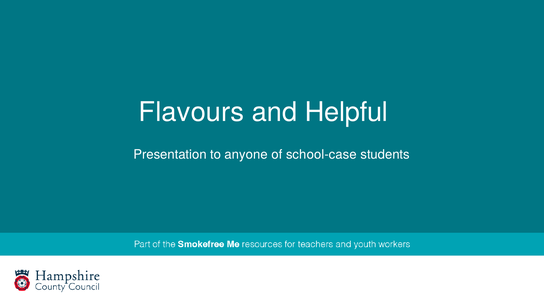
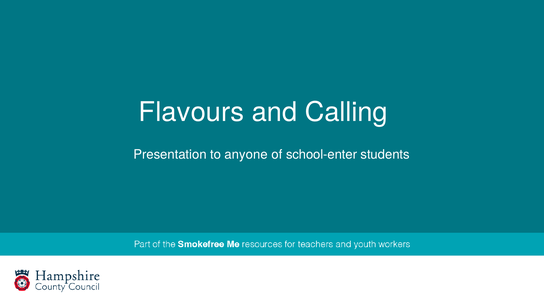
Helpful: Helpful -> Calling (346, 112)
school-case: school-case -> school-enter (322, 154)
